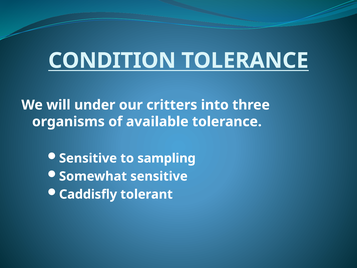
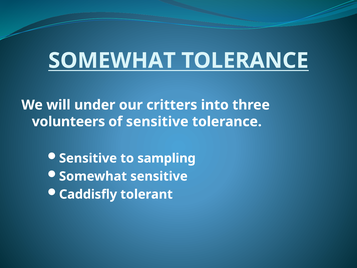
CONDITION: CONDITION -> SOMEWHAT (112, 61)
organisms: organisms -> volunteers (68, 122)
of available: available -> sensitive (157, 122)
